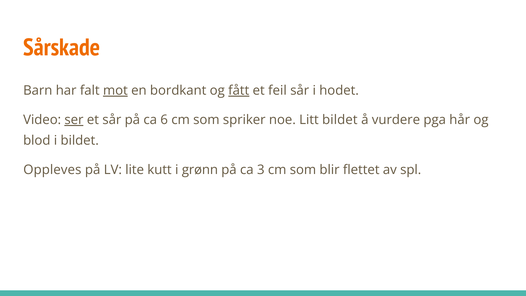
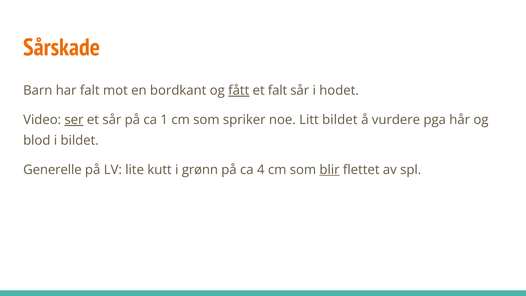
mot underline: present -> none (115, 90)
et feil: feil -> falt (278, 90)
6: 6 -> 1 (164, 120)
Oppleves: Oppleves -> Generelle (52, 170)
3: 3 -> 4 (261, 170)
blir underline: none -> present (330, 170)
